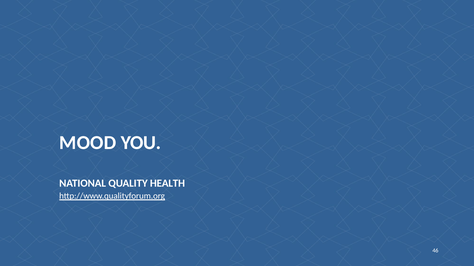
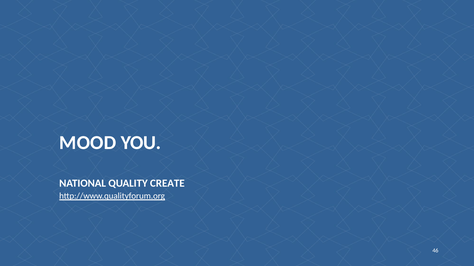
HEALTH: HEALTH -> CREATE (167, 184)
